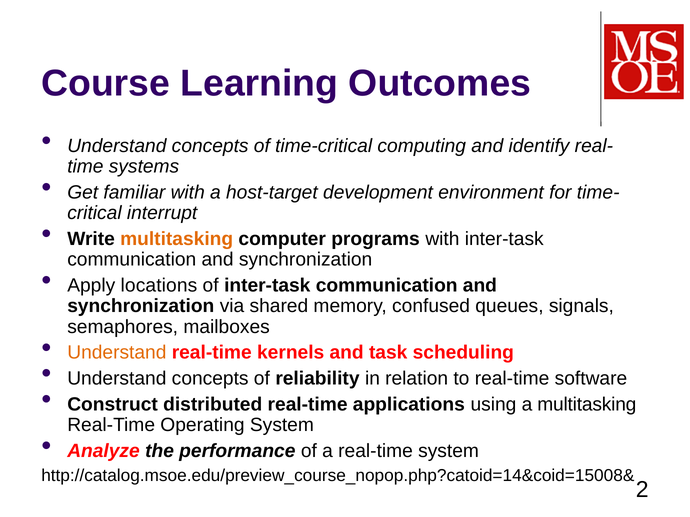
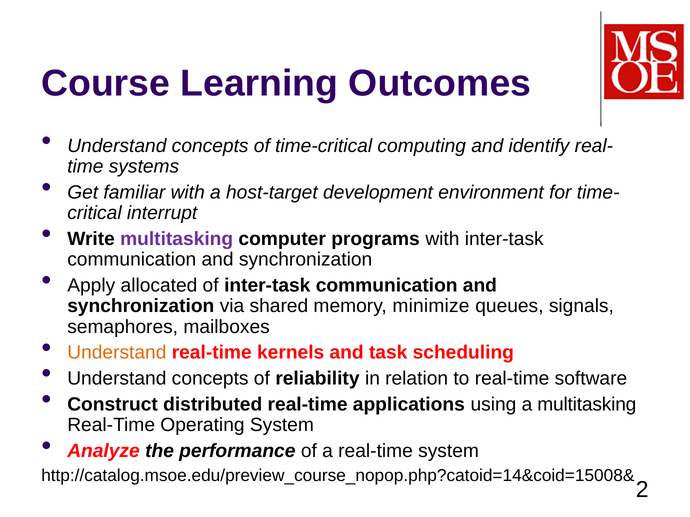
multitasking colour: orange -> purple (177, 239)
locations: locations -> allocated (159, 286)
confused: confused -> minimize (431, 306)
